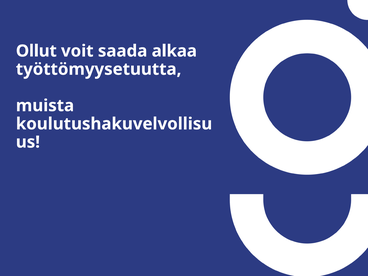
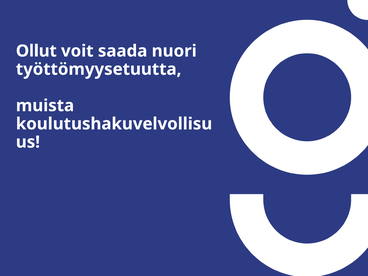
alkaa: alkaa -> nuori (174, 51)
